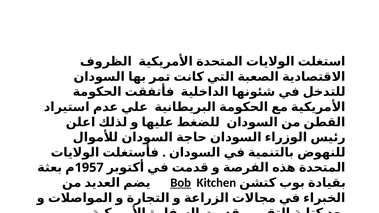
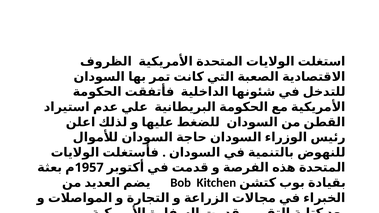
Bob underline: present -> none (181, 183)
